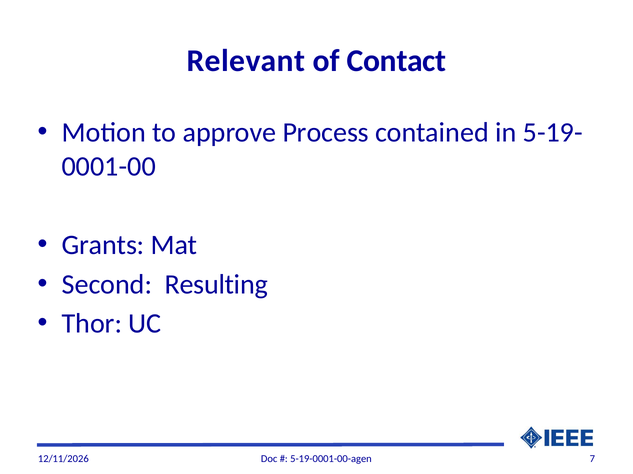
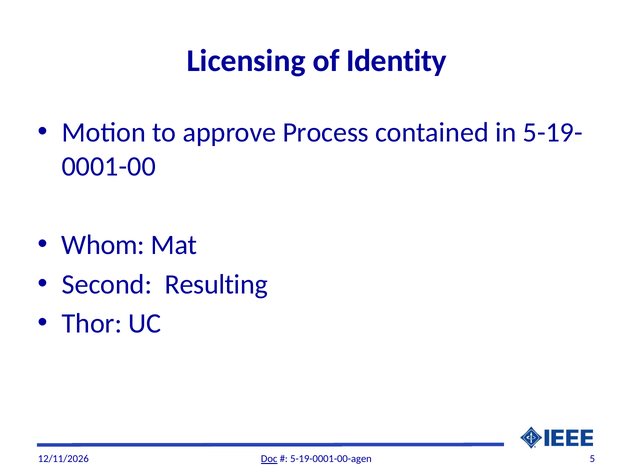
Relevant: Relevant -> Licensing (246, 61)
Contact: Contact -> Identity (397, 61)
Grants: Grants -> Whom (103, 245)
Doc underline: none -> present (269, 460)
7: 7 -> 5 (592, 460)
